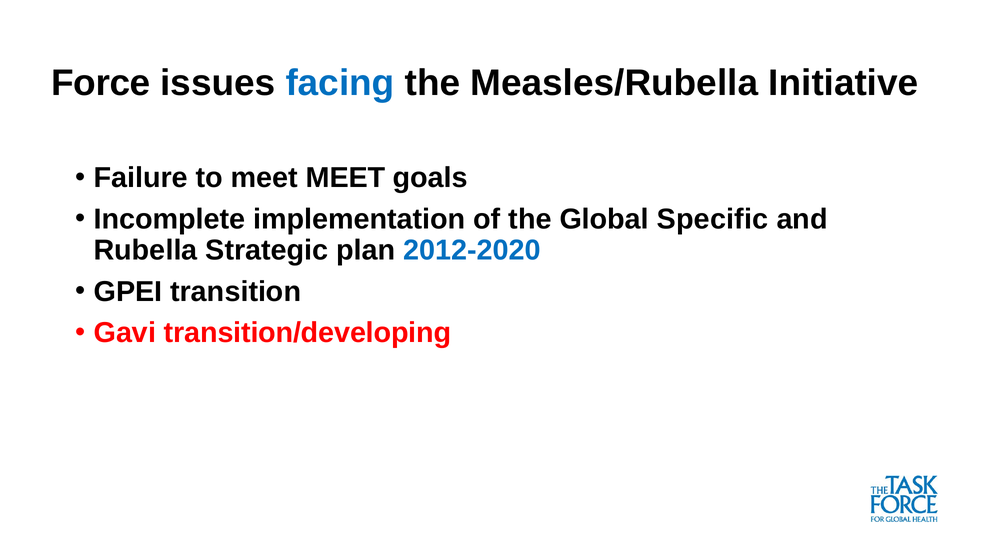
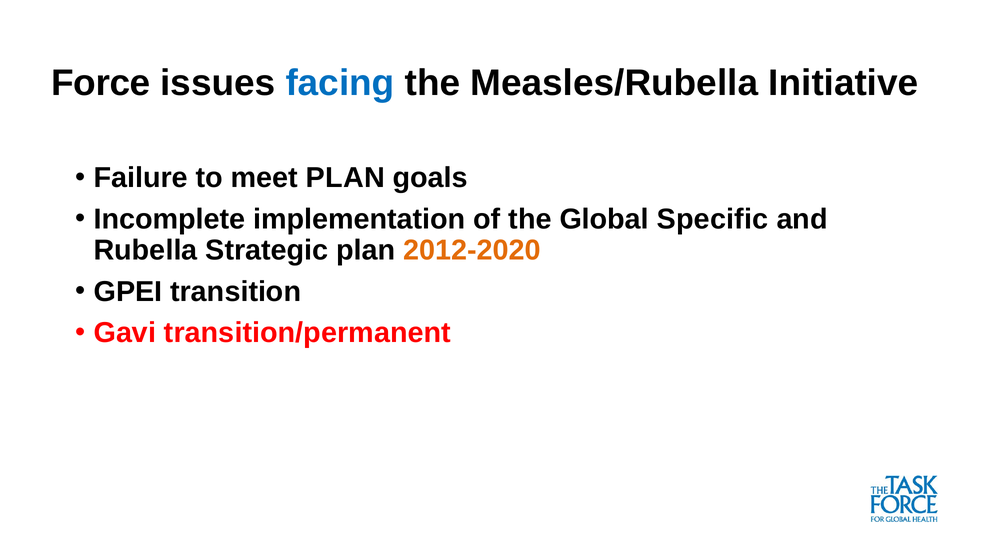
meet MEET: MEET -> PLAN (345, 178)
2012-2020 colour: blue -> orange (472, 250)
transition/developing: transition/developing -> transition/permanent (307, 333)
